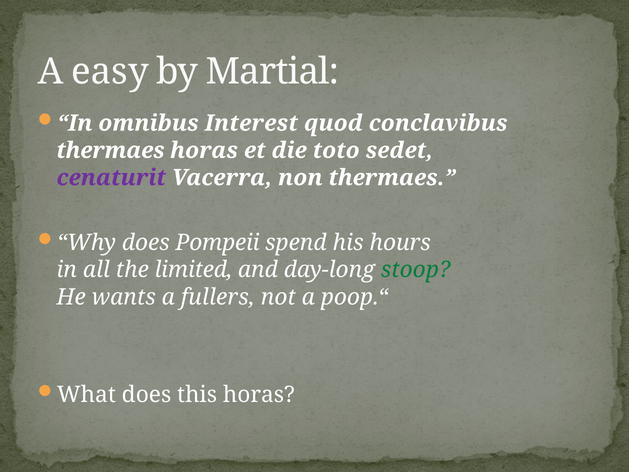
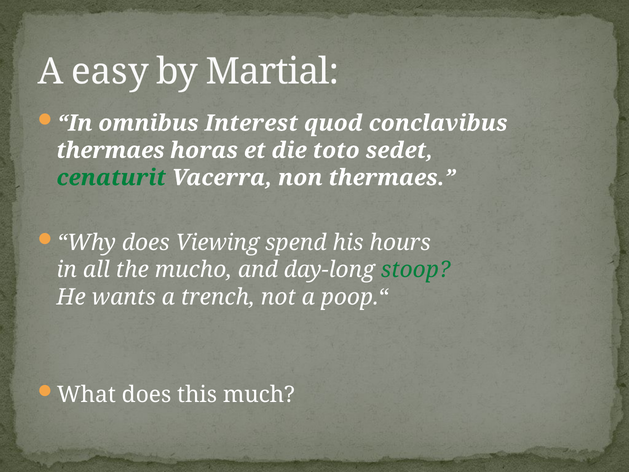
cenaturit colour: purple -> green (111, 178)
Pompeii: Pompeii -> Viewing (218, 243)
limited: limited -> mucho (193, 270)
fullers: fullers -> trench (218, 297)
this horas: horas -> much (259, 395)
